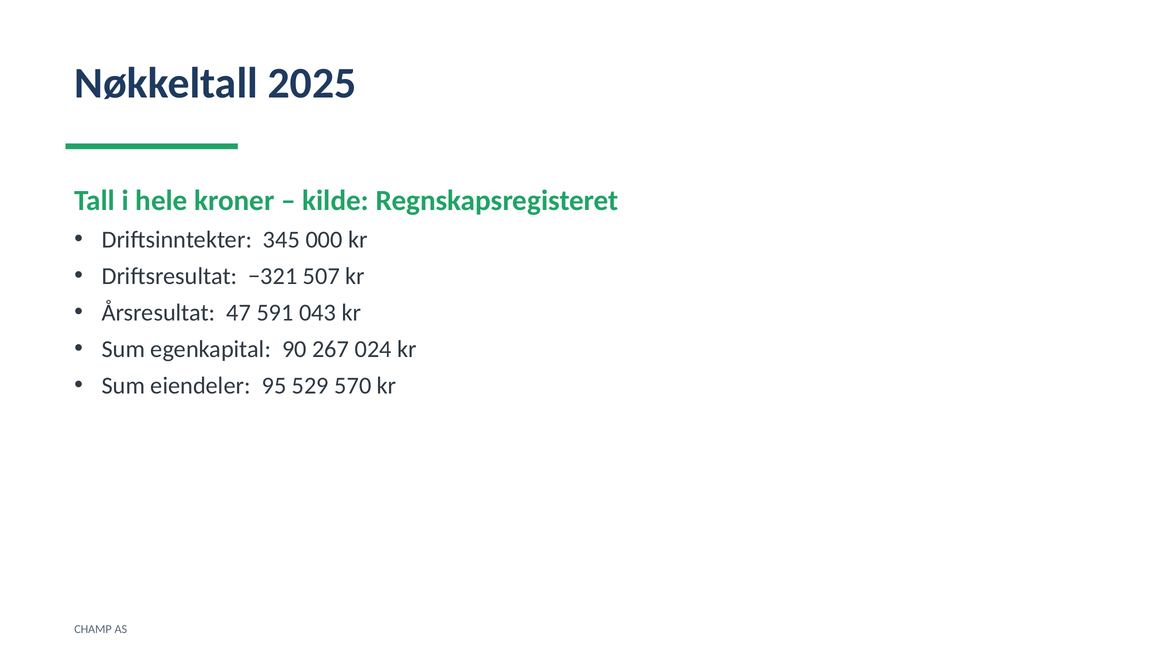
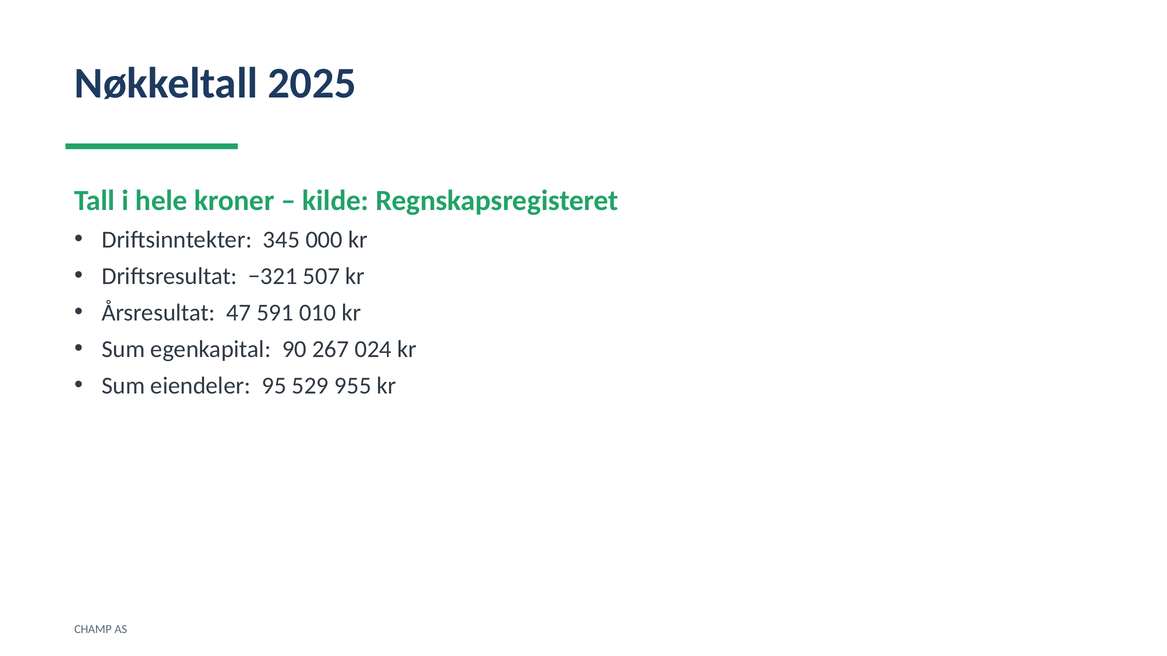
043: 043 -> 010 (318, 313)
570: 570 -> 955 (353, 386)
